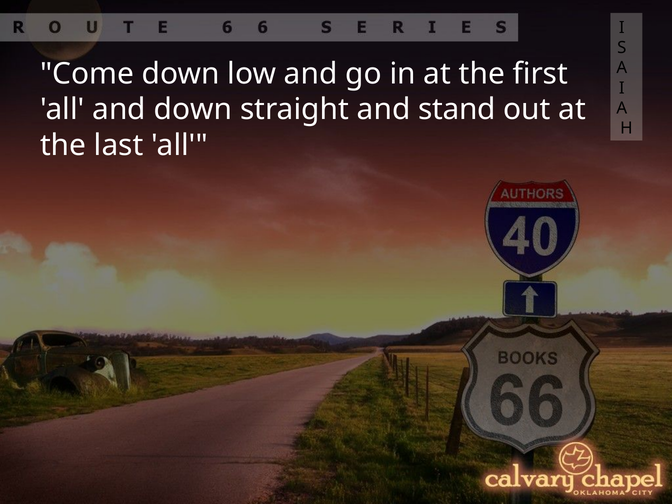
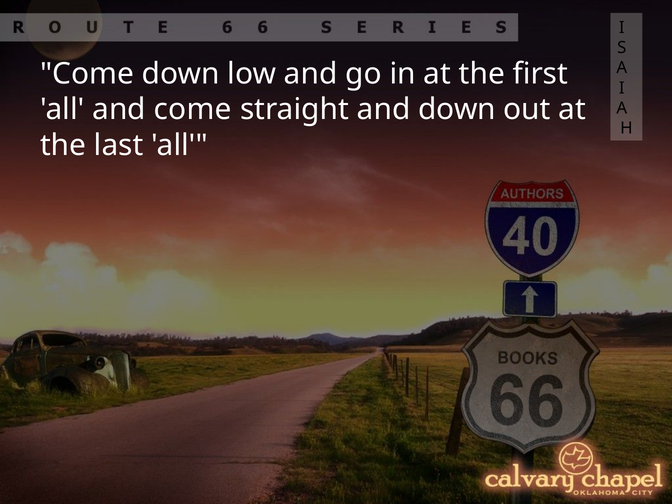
and down: down -> come (193, 110)
and stand: stand -> down (457, 110)
